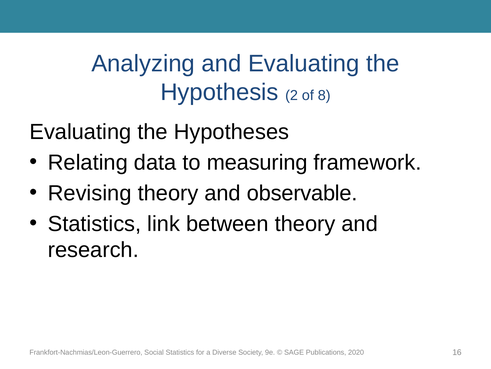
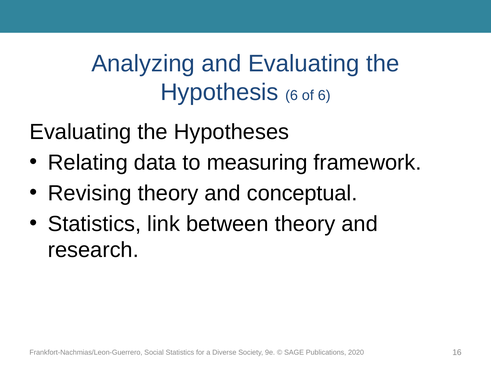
Hypothesis 2: 2 -> 6 (292, 95)
of 8: 8 -> 6 (324, 95)
observable: observable -> conceptual (302, 193)
